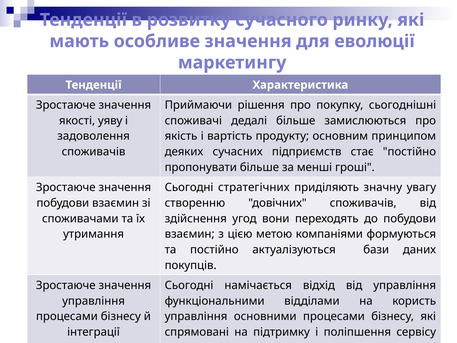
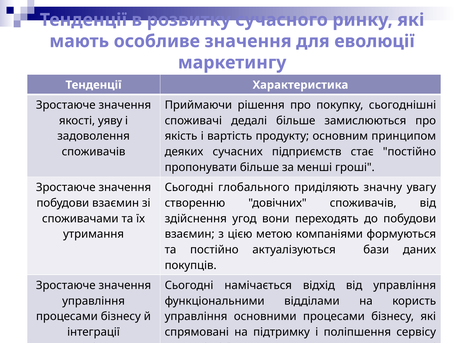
стратегічних: стратегічних -> глобального (254, 187)
